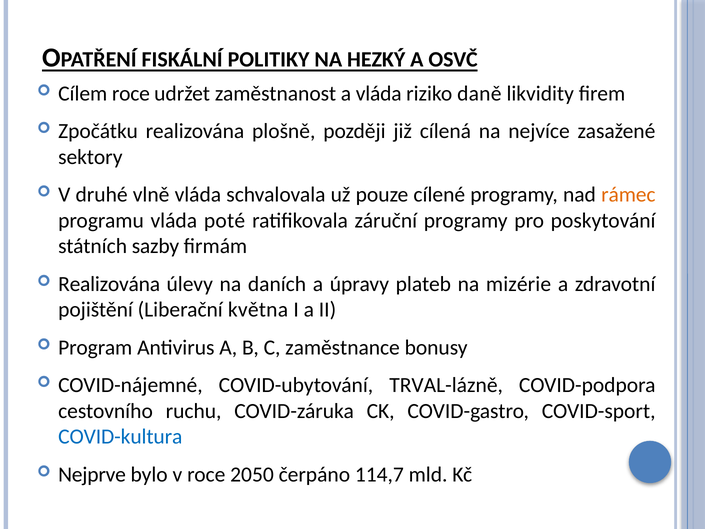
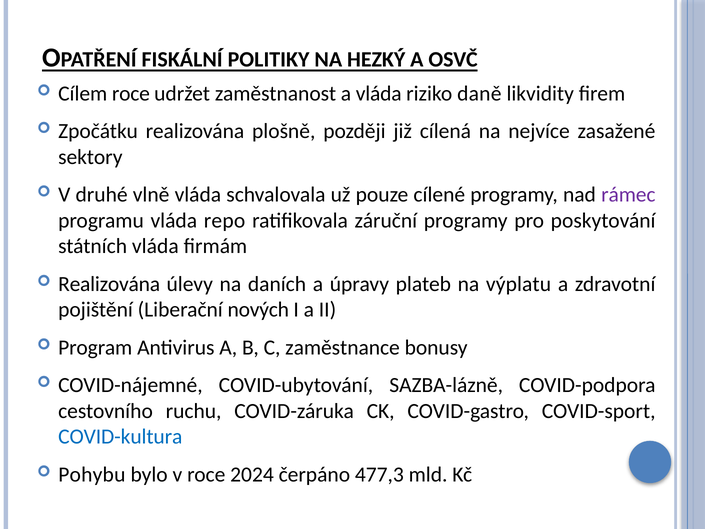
rámec colour: orange -> purple (628, 195)
poté: poté -> repo (225, 220)
státních sazby: sazby -> vláda (155, 246)
mizérie: mizérie -> výplatu (519, 284)
května: května -> nových (258, 310)
TRVAL-lázně: TRVAL-lázně -> SAZBA-lázně (446, 385)
Nejprve: Nejprve -> Pohybu (92, 474)
2050: 2050 -> 2024 (252, 474)
114,7: 114,7 -> 477,3 (379, 474)
